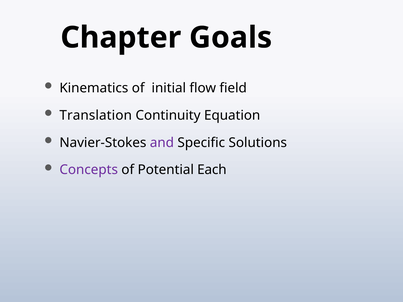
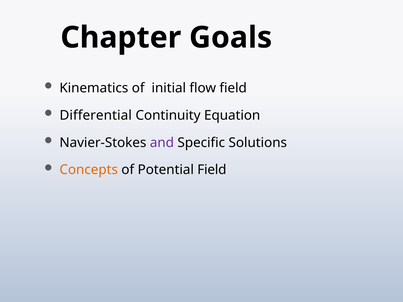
Translation: Translation -> Differential (96, 115)
Concepts colour: purple -> orange (89, 170)
Potential Each: Each -> Field (212, 170)
